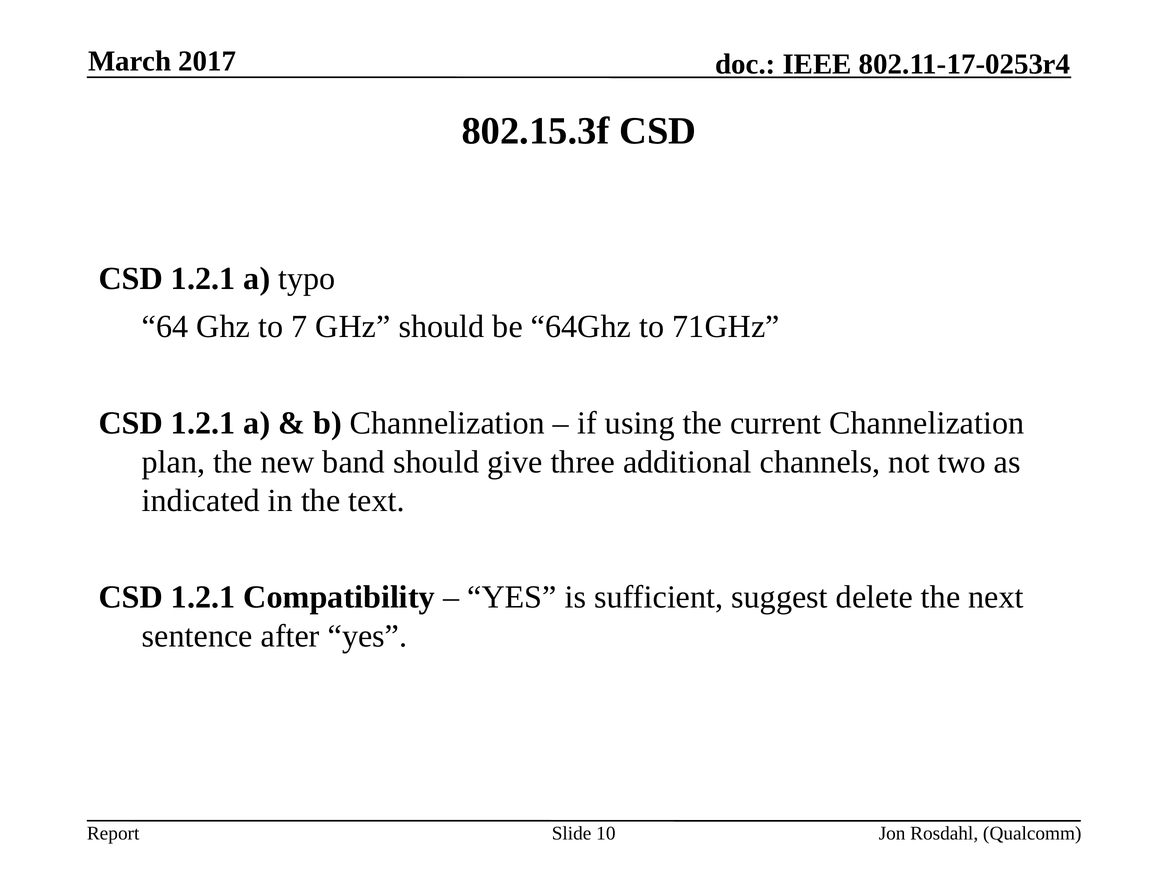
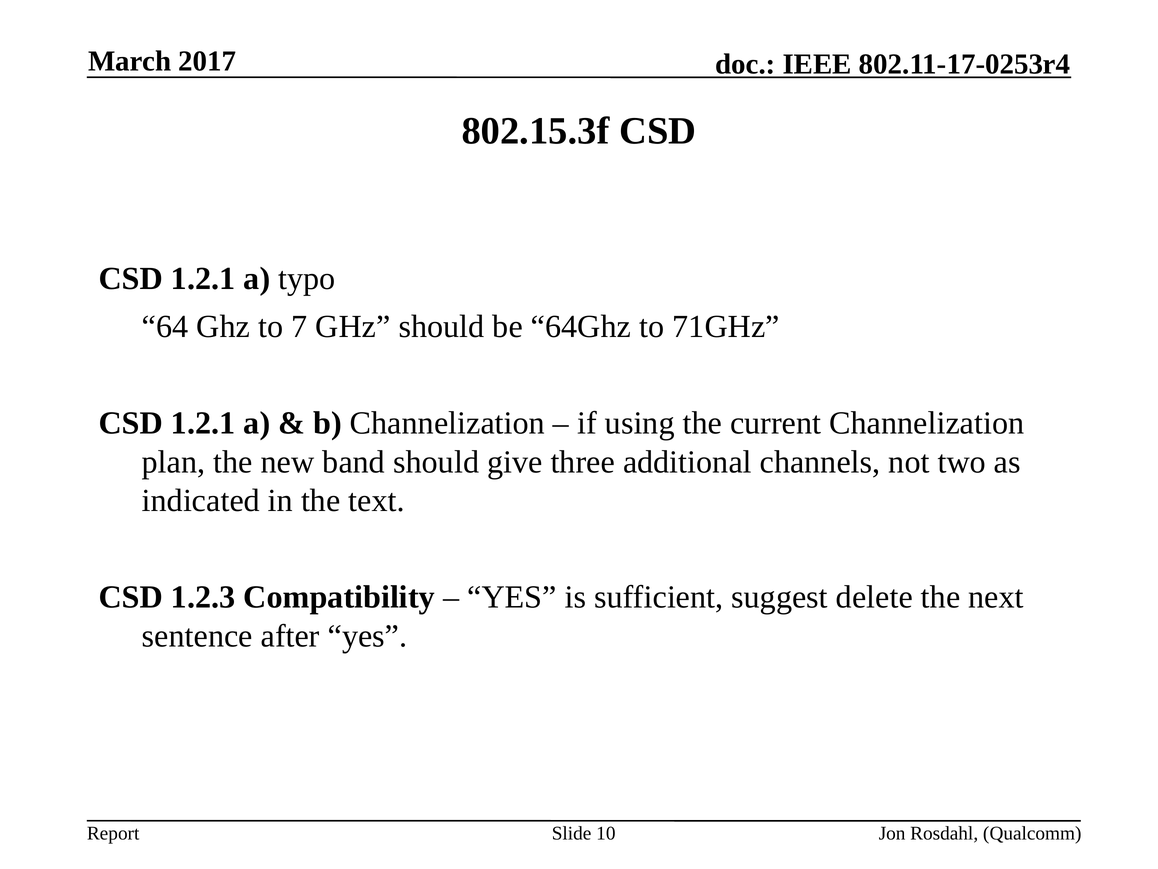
1.2.1: 1.2.1 -> 1.2.3 (203, 597)
